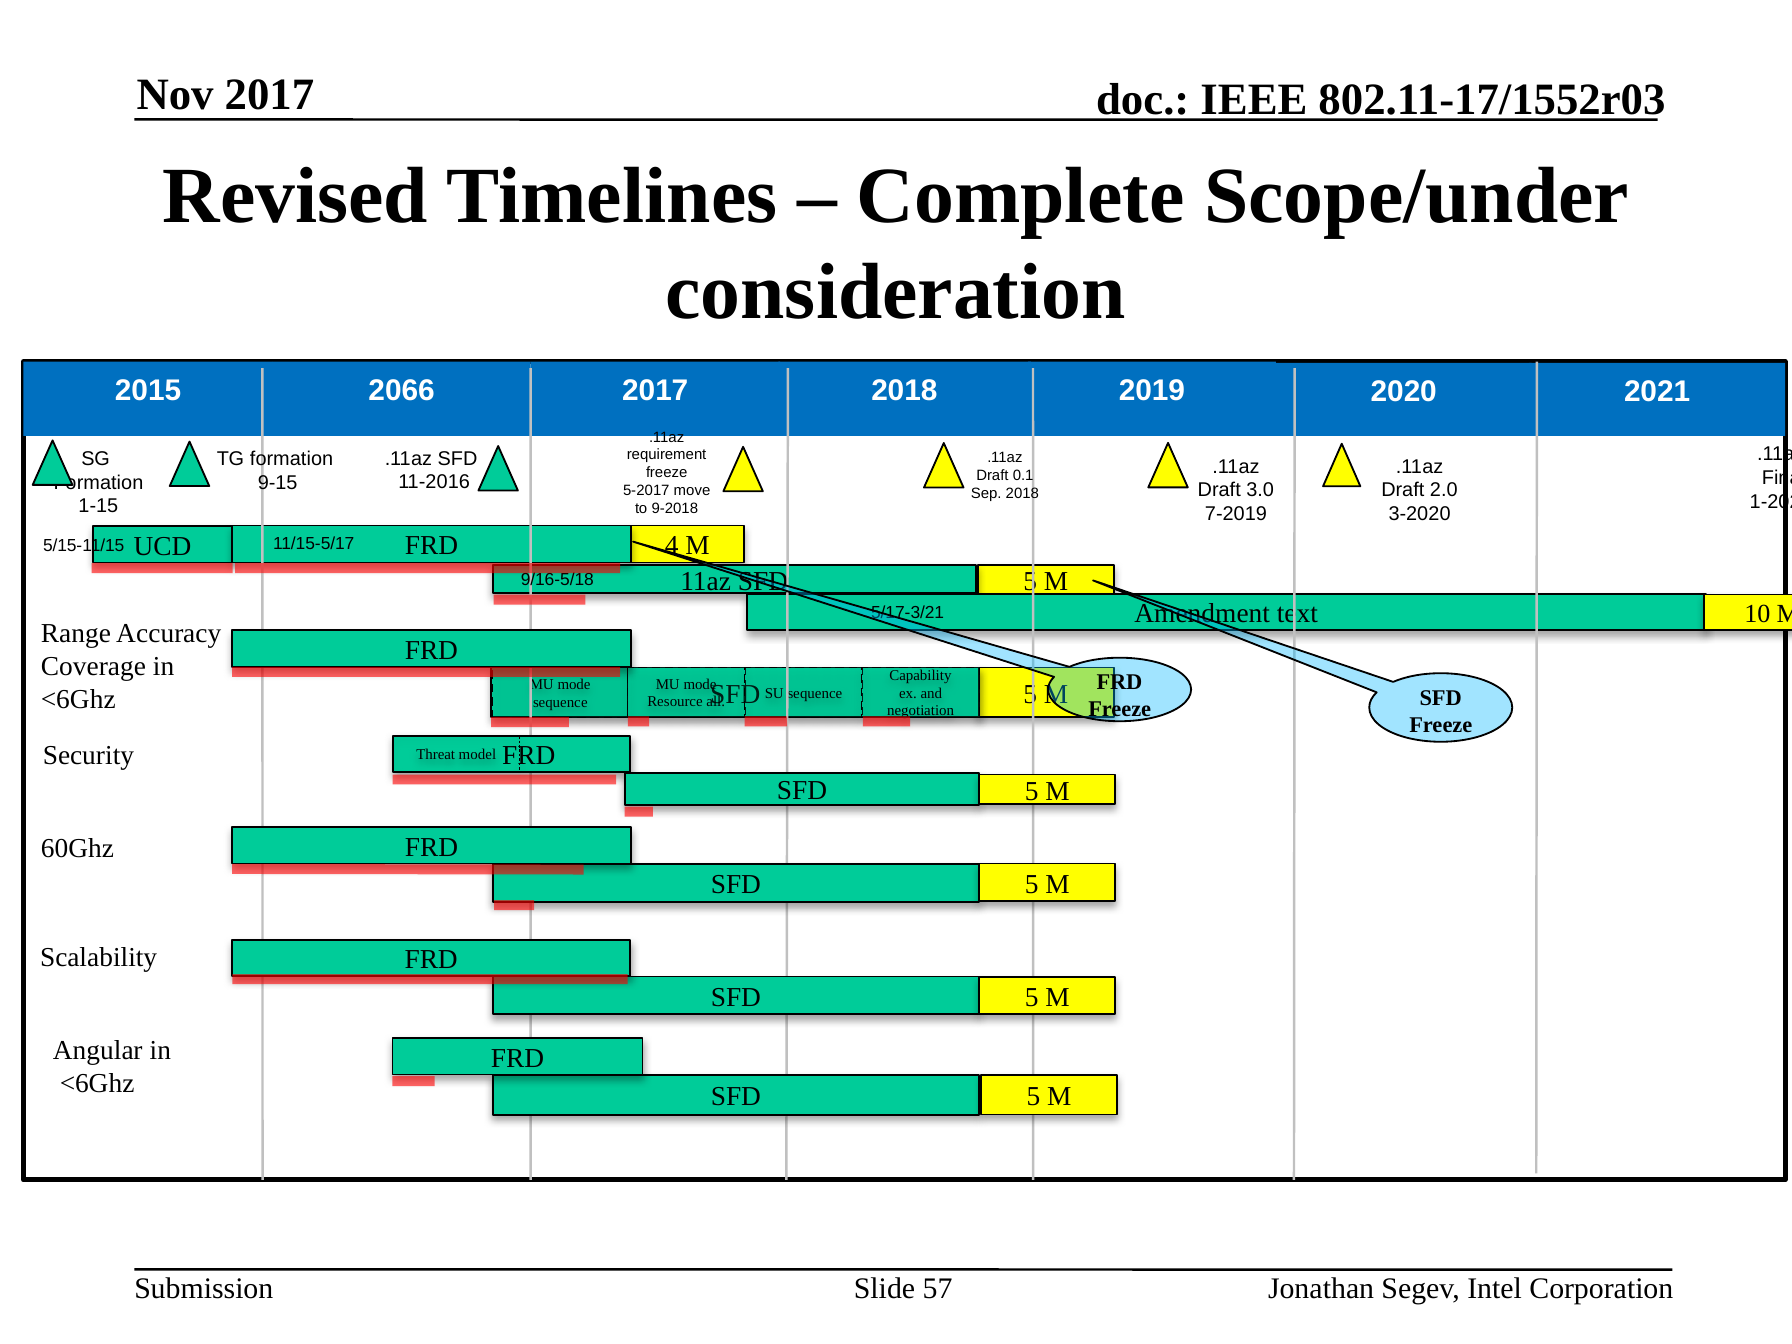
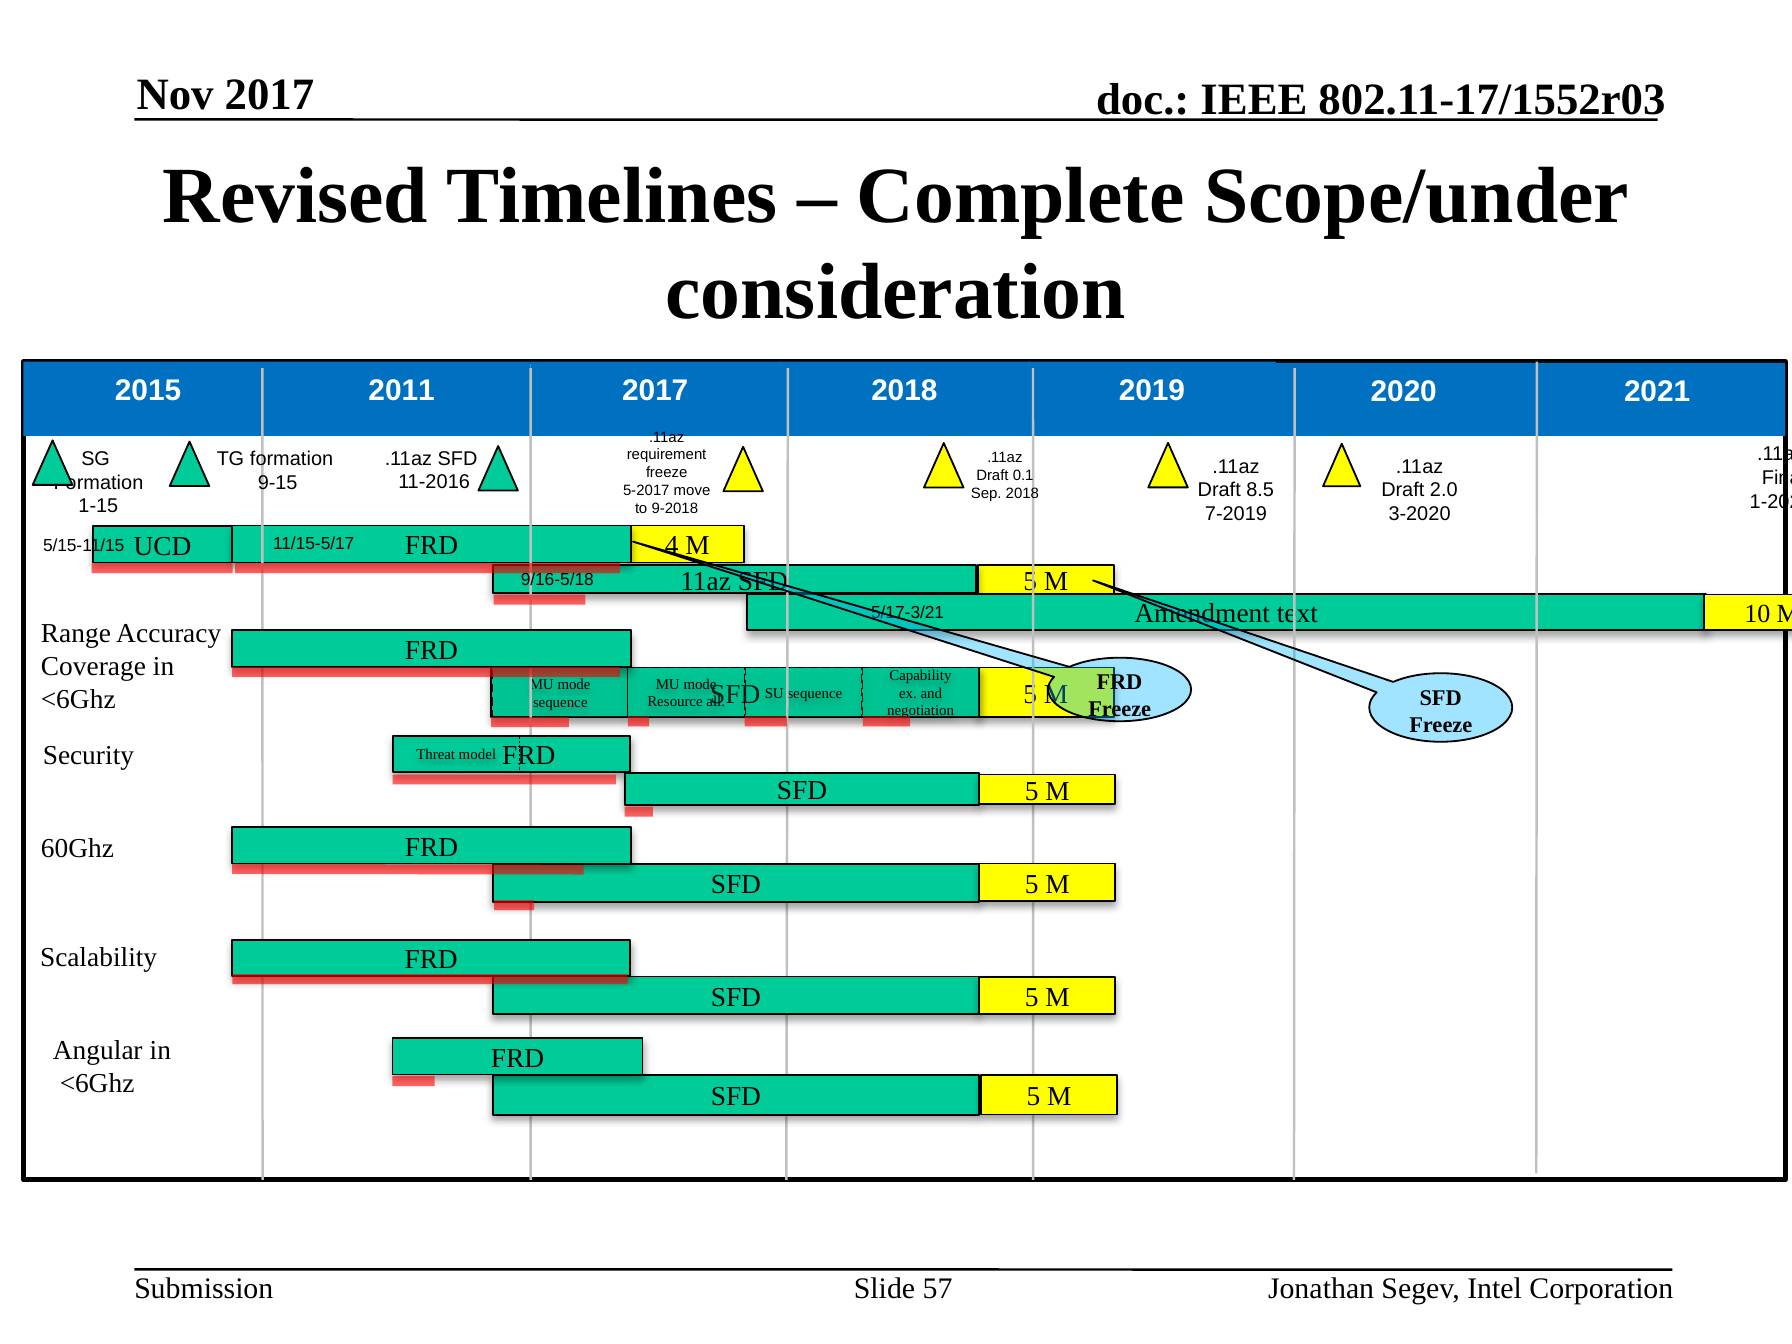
2066: 2066 -> 2011 (402, 390)
3.0: 3.0 -> 8.5 (1260, 490)
